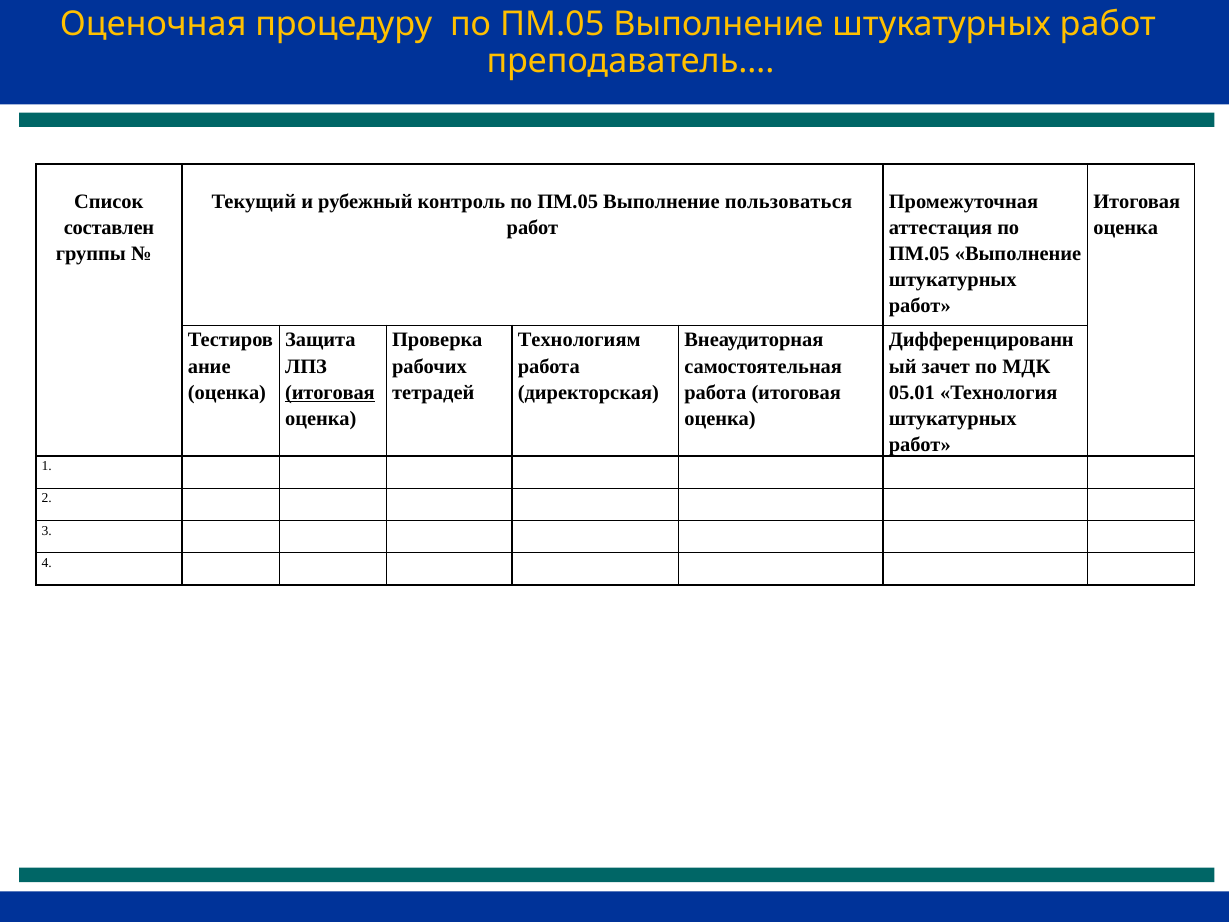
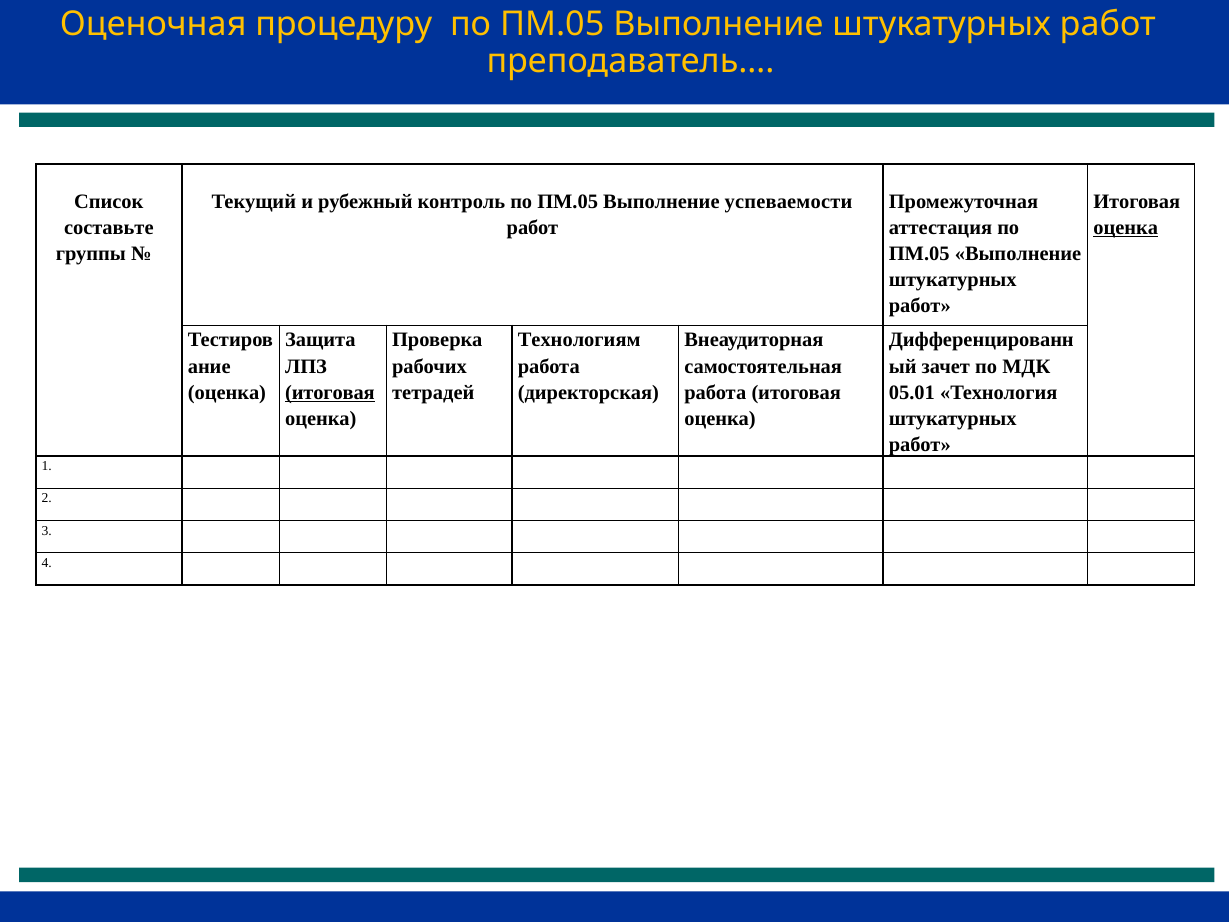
пользоваться: пользоваться -> успеваемости (788, 201)
составлен: составлен -> составьте (109, 228)
оценка underline: none -> present (1126, 228)
